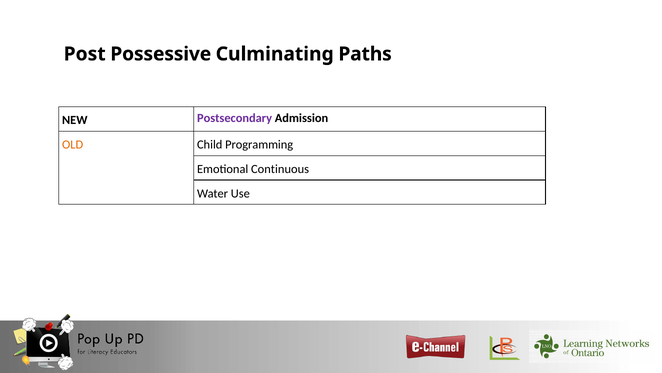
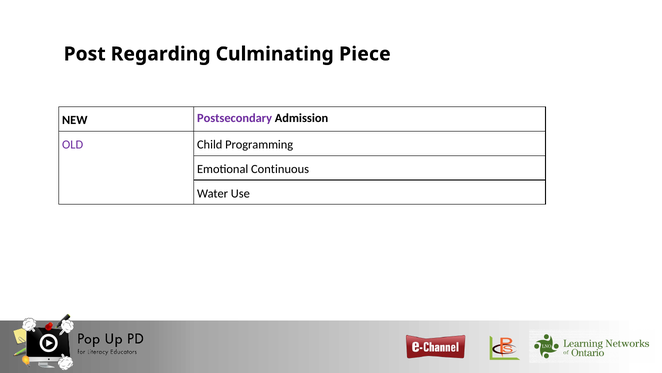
Possessive: Possessive -> Regarding (161, 54)
Paths: Paths -> Piece (365, 54)
OLD colour: orange -> purple (73, 144)
